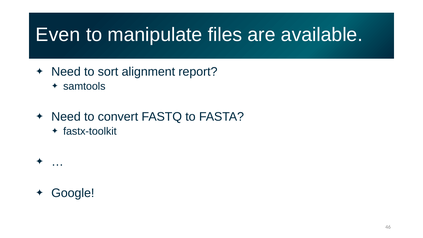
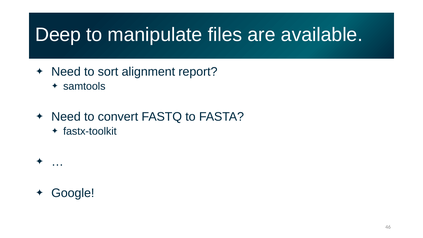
Even: Even -> Deep (58, 35)
